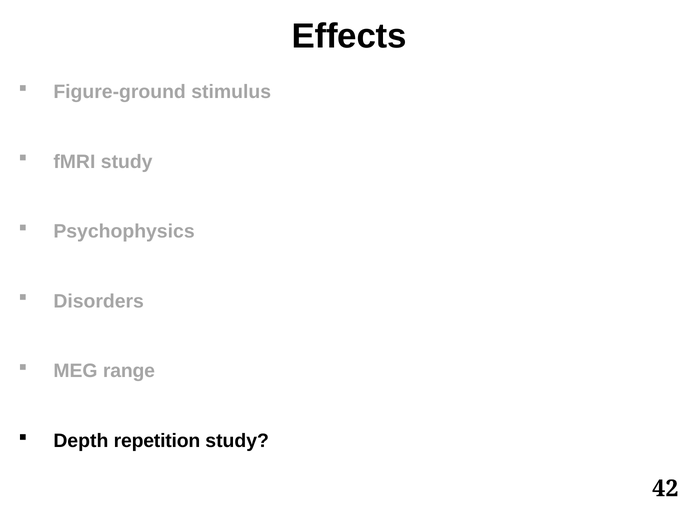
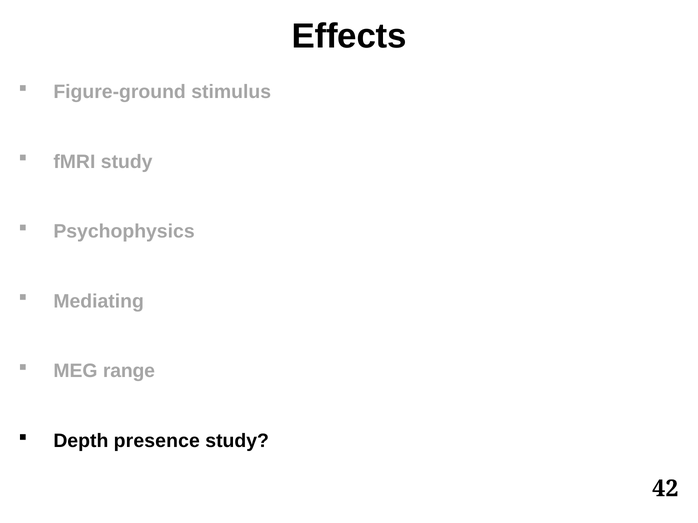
Disorders: Disorders -> Mediating (99, 302)
repetition: repetition -> presence (157, 441)
